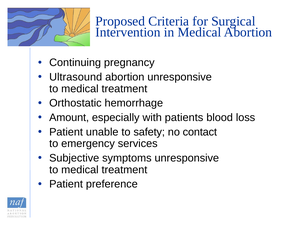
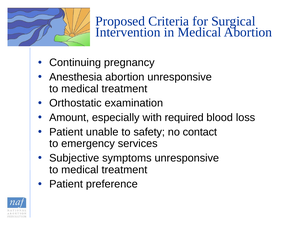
Ultrasound: Ultrasound -> Anesthesia (76, 77)
hemorrhage: hemorrhage -> examination (134, 103)
patients: patients -> required (184, 118)
